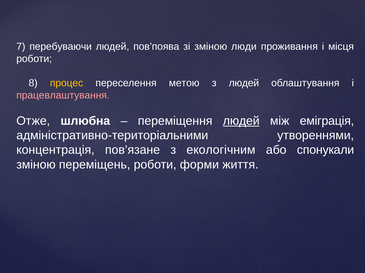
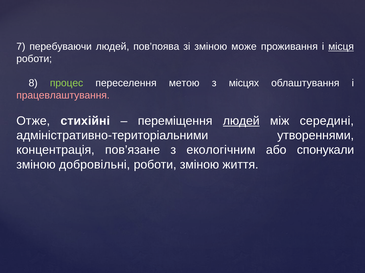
люди: люди -> може (244, 47)
місця underline: none -> present (341, 47)
процес colour: yellow -> light green (67, 83)
з людей: людей -> місцях (244, 83)
шлюбна: шлюбна -> стихійні (85, 121)
еміграція: еміграція -> середині (327, 121)
переміщень: переміщень -> добровільні (95, 165)
роботи форми: форми -> зміною (199, 165)
